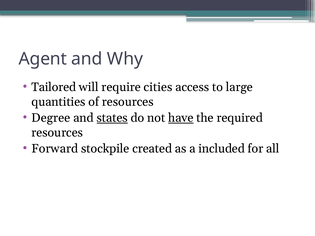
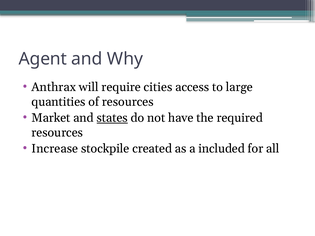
Tailored: Tailored -> Anthrax (54, 87)
Degree: Degree -> Market (51, 118)
have underline: present -> none (181, 118)
Forward: Forward -> Increase (55, 149)
